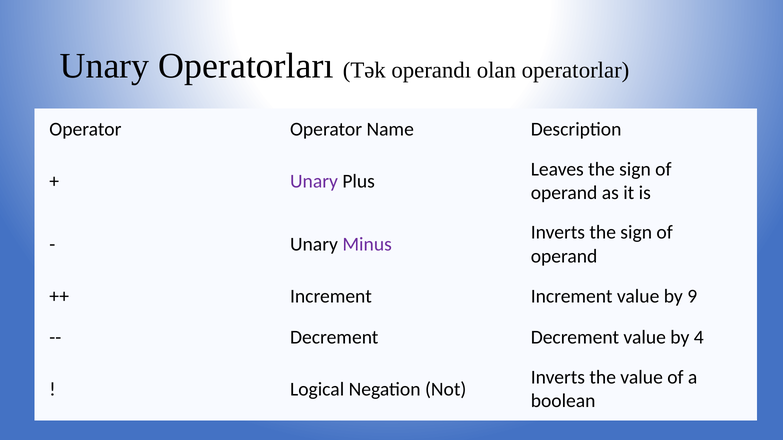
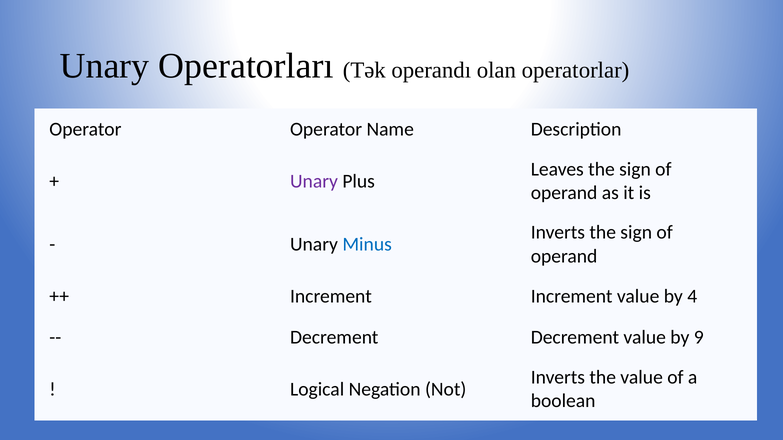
Minus colour: purple -> blue (367, 244)
9: 9 -> 4 (692, 297)
4: 4 -> 9 (699, 337)
